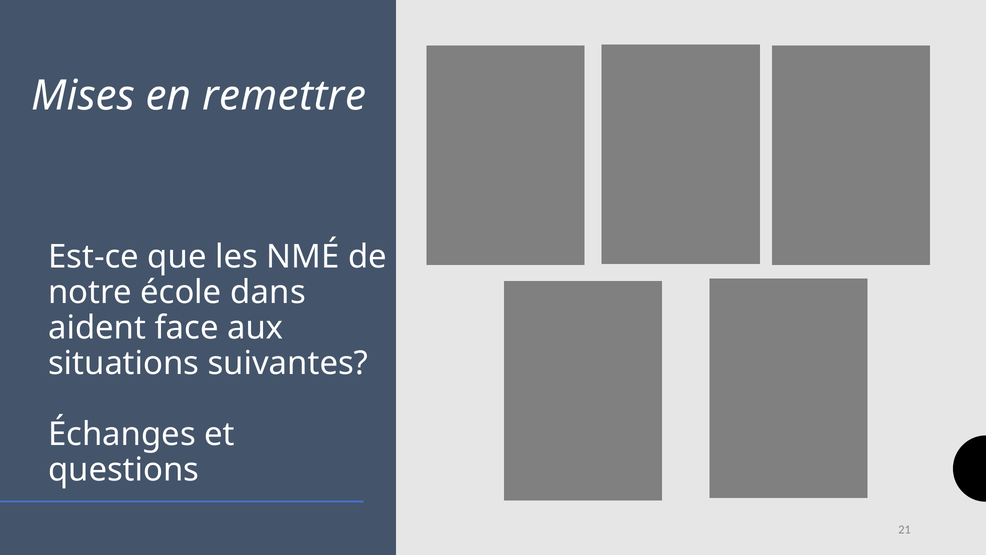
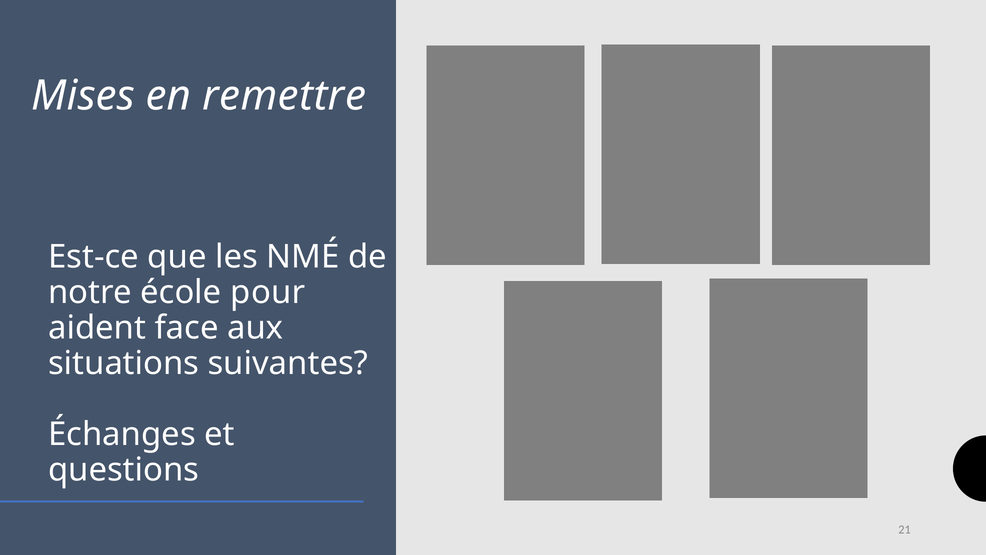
école dans: dans -> pour (268, 292)
